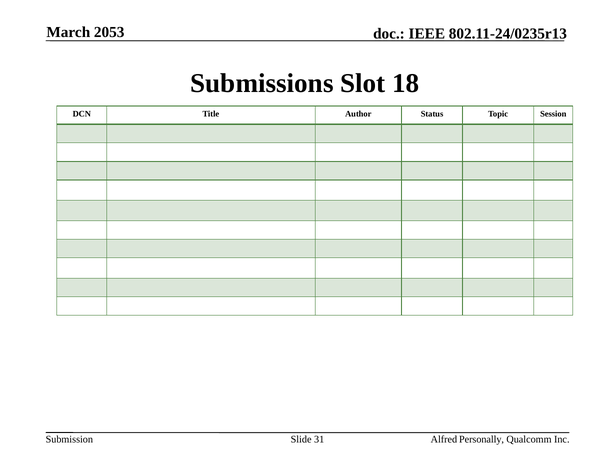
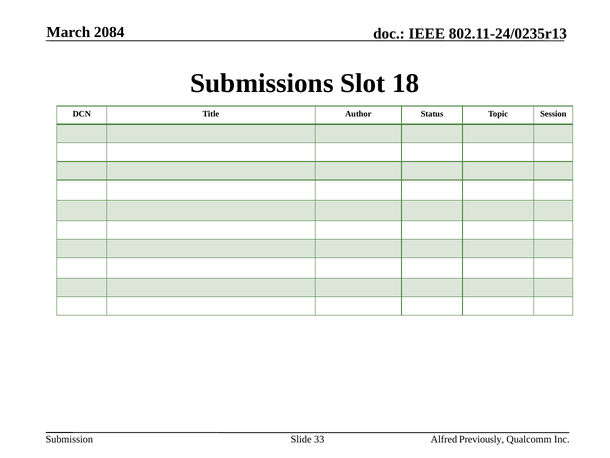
2053: 2053 -> 2084 (109, 32)
31: 31 -> 33 (319, 439)
Personally: Personally -> Previously (482, 439)
